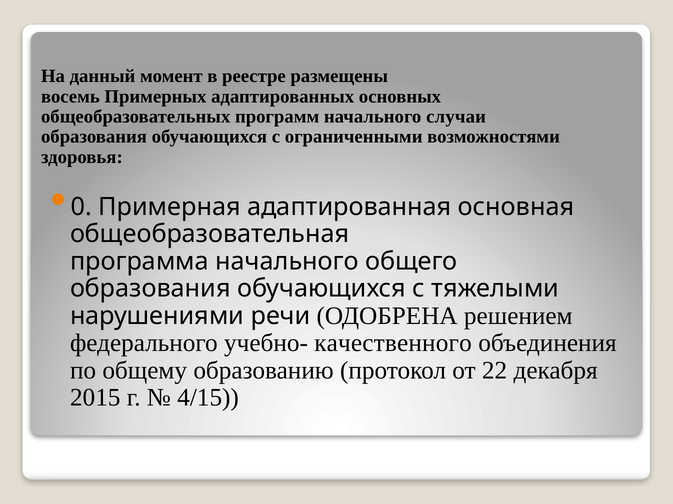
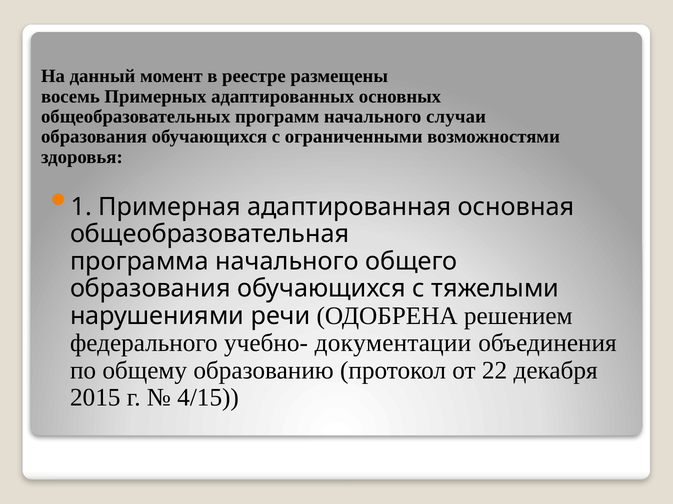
0: 0 -> 1 (81, 207)
качественного: качественного -> документации (393, 344)
